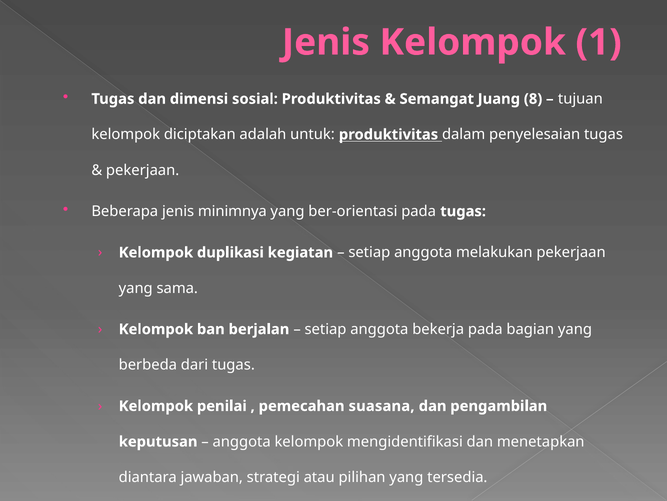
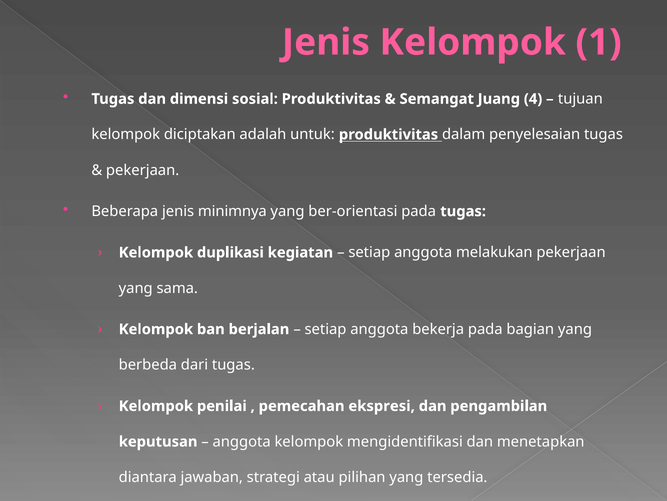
8: 8 -> 4 (533, 99)
suasana: suasana -> ekspresi (382, 406)
